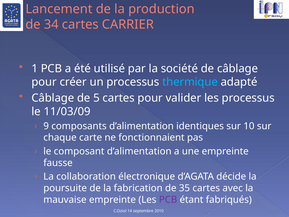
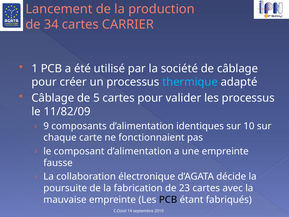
11/03/09: 11/03/09 -> 11/82/09 (67, 111)
35: 35 -> 23 (184, 188)
PCB colour: purple -> black (168, 199)
